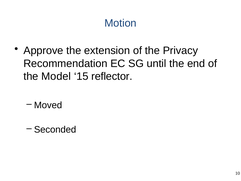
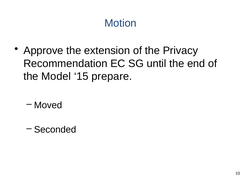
reflector: reflector -> prepare (112, 76)
